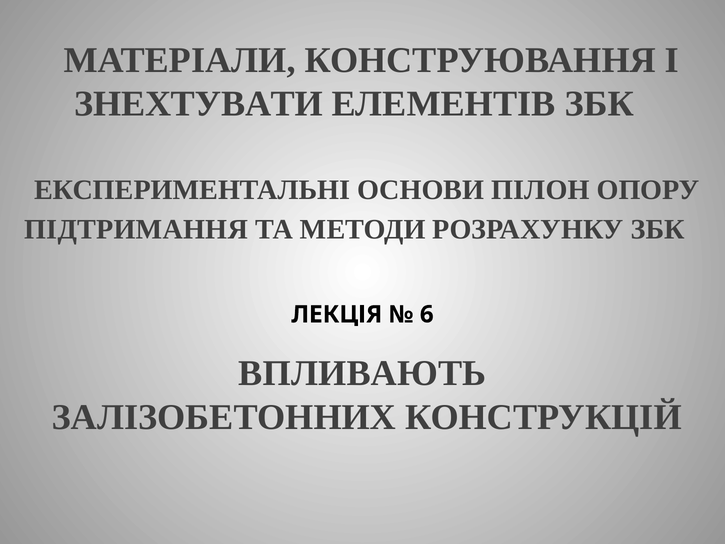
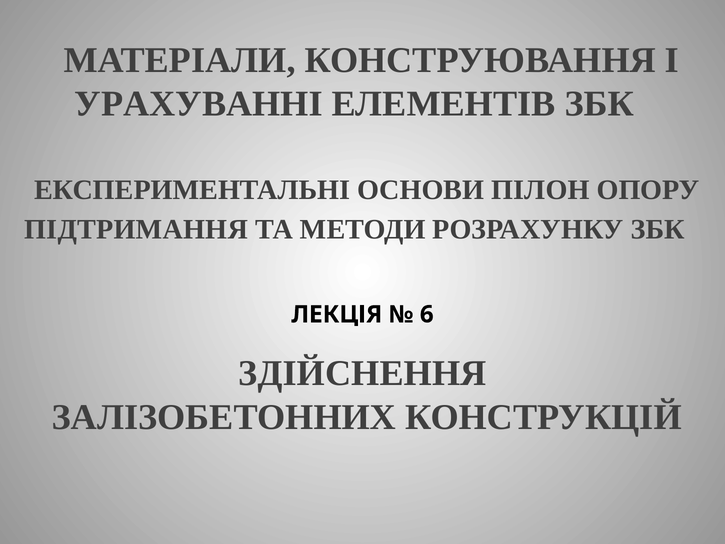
ЗНЕХТУВАТИ: ЗНЕХТУВАТИ -> УРАХУВАННІ (199, 104)
ВПЛИВАЮТЬ: ВПЛИВАЮТЬ -> ЗДІЙСНЕННЯ (362, 373)
